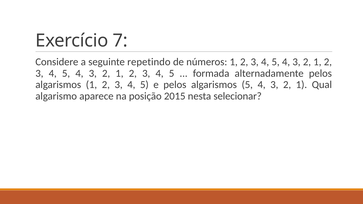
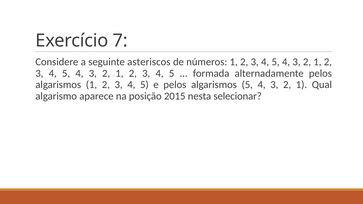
repetindo: repetindo -> asteriscos (149, 62)
